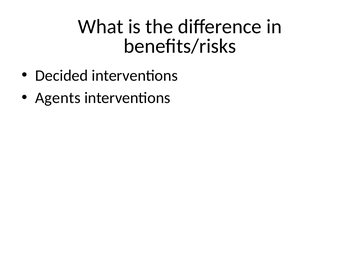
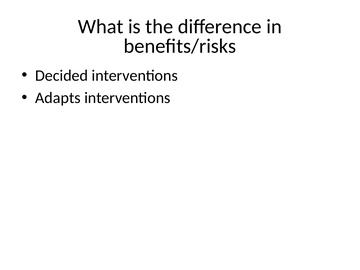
Agents: Agents -> Adapts (58, 98)
